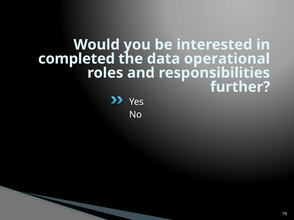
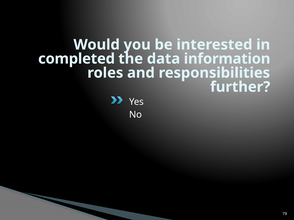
operational: operational -> information (227, 59)
